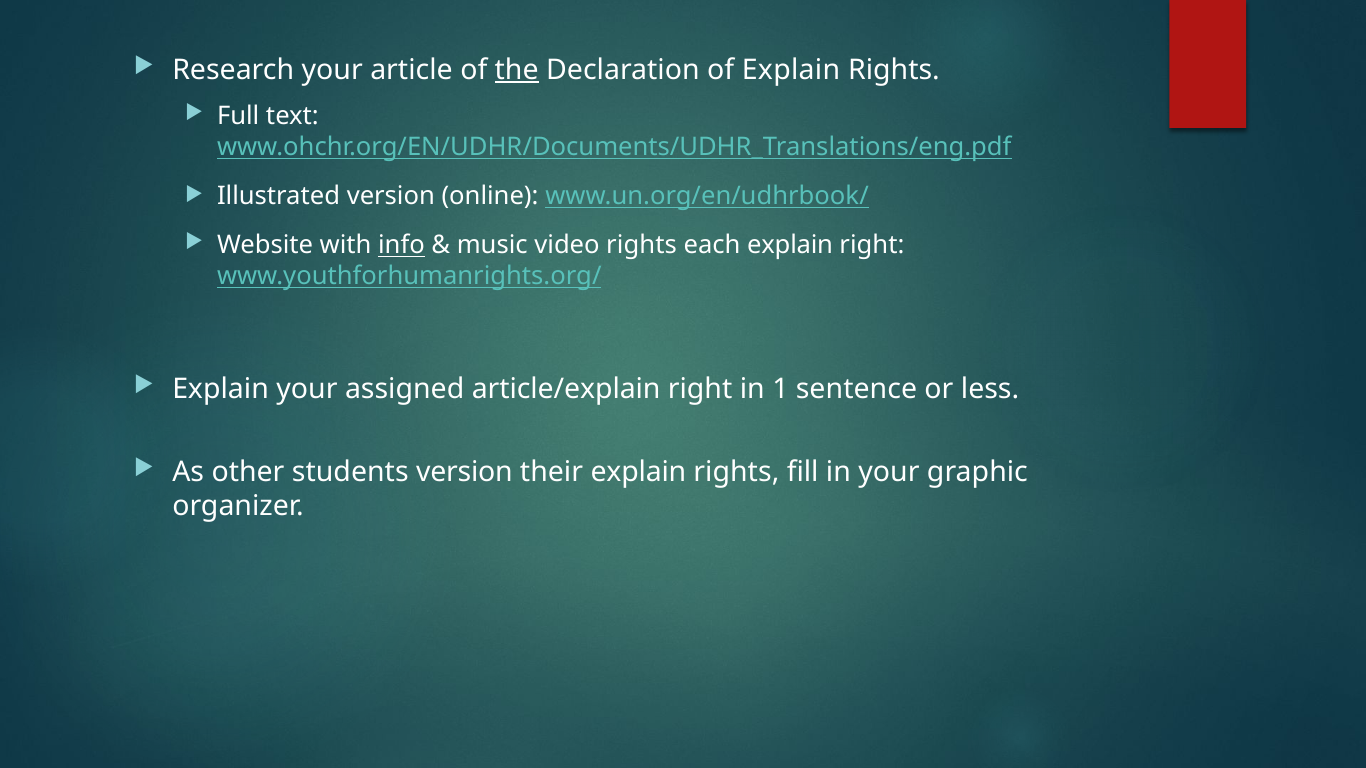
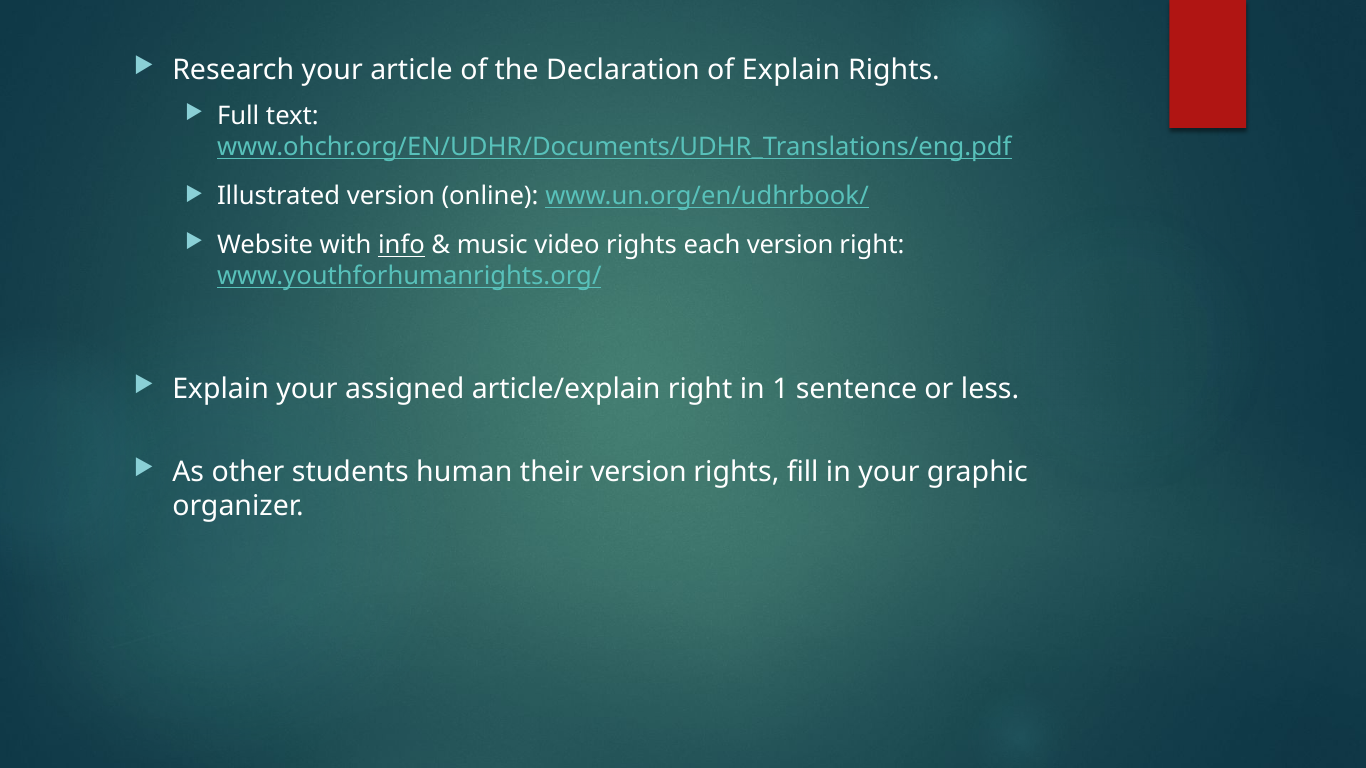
the underline: present -> none (517, 70)
each explain: explain -> version (790, 245)
students version: version -> human (464, 472)
their explain: explain -> version (638, 472)
